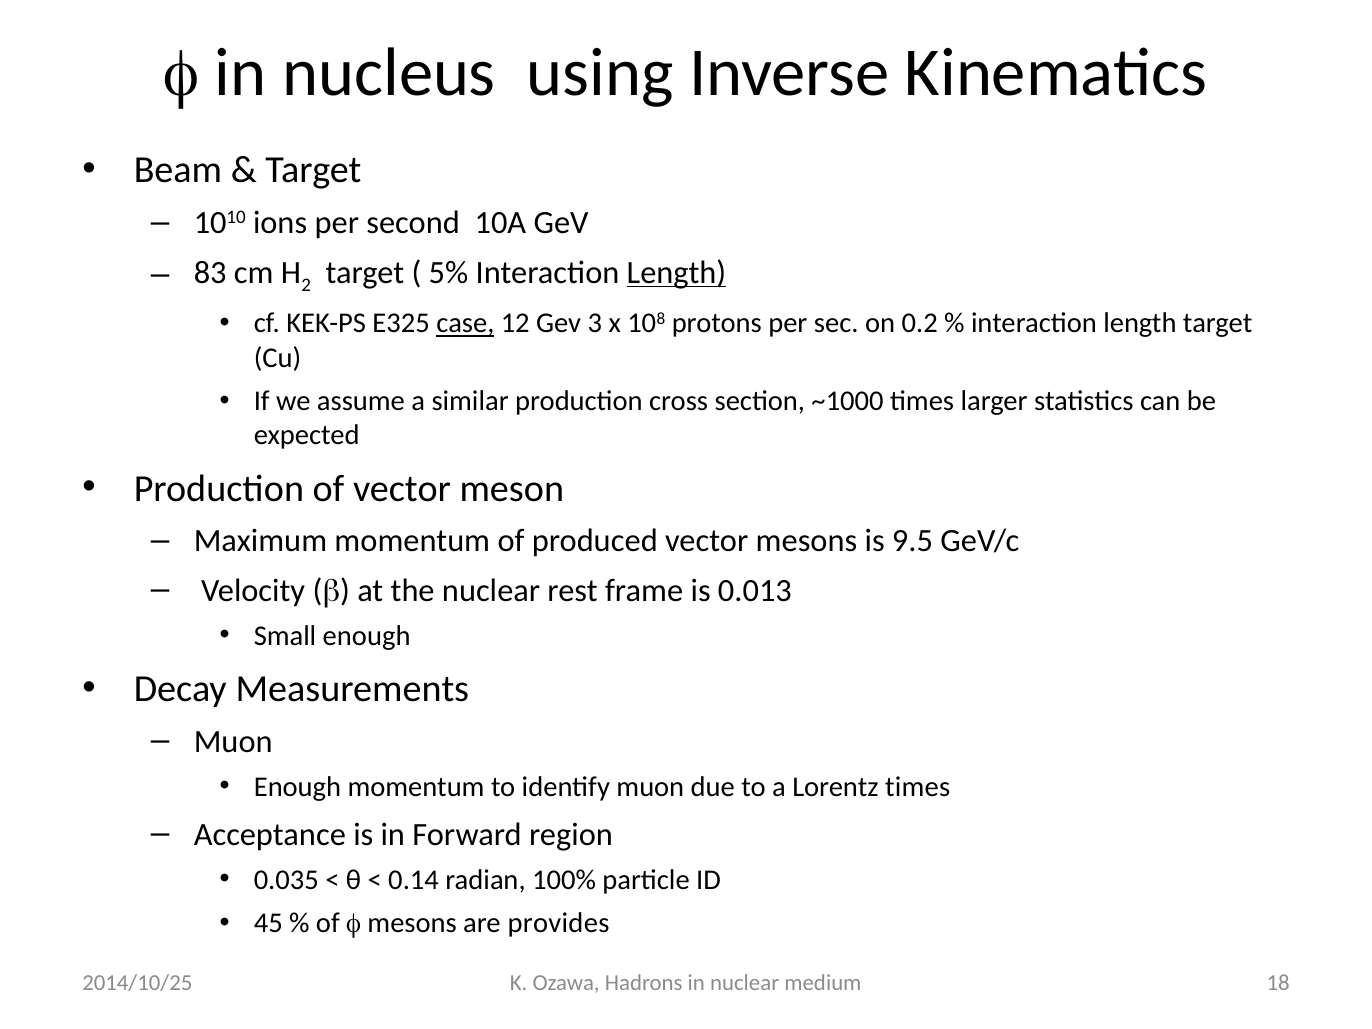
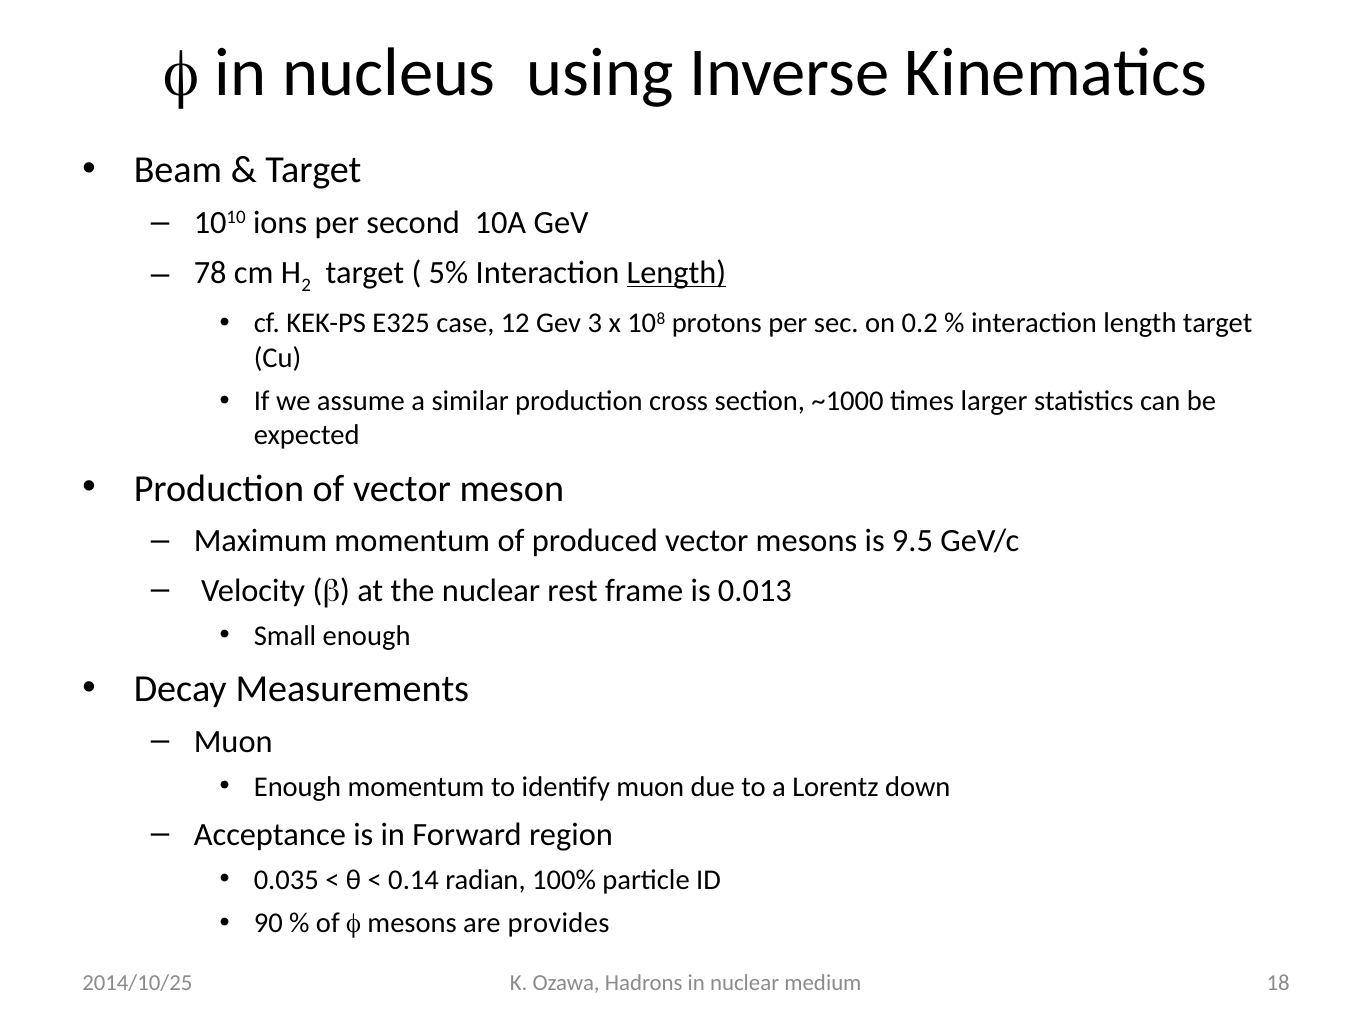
83: 83 -> 78 (210, 273)
case underline: present -> none (465, 324)
Lorentz times: times -> down (918, 787)
45: 45 -> 90 (268, 924)
